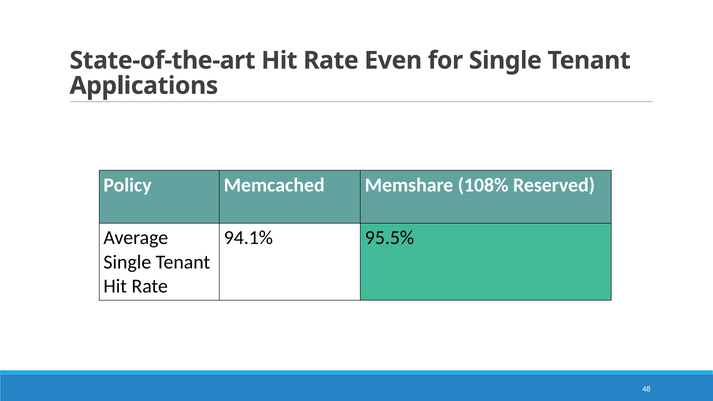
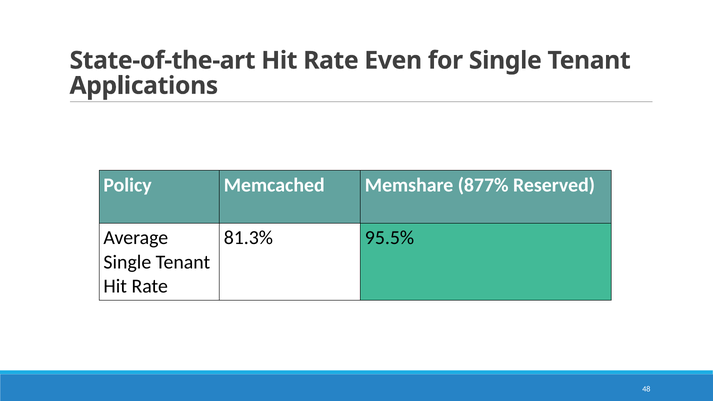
108%: 108% -> 877% (483, 185)
94.1%: 94.1% -> 81.3% (248, 238)
